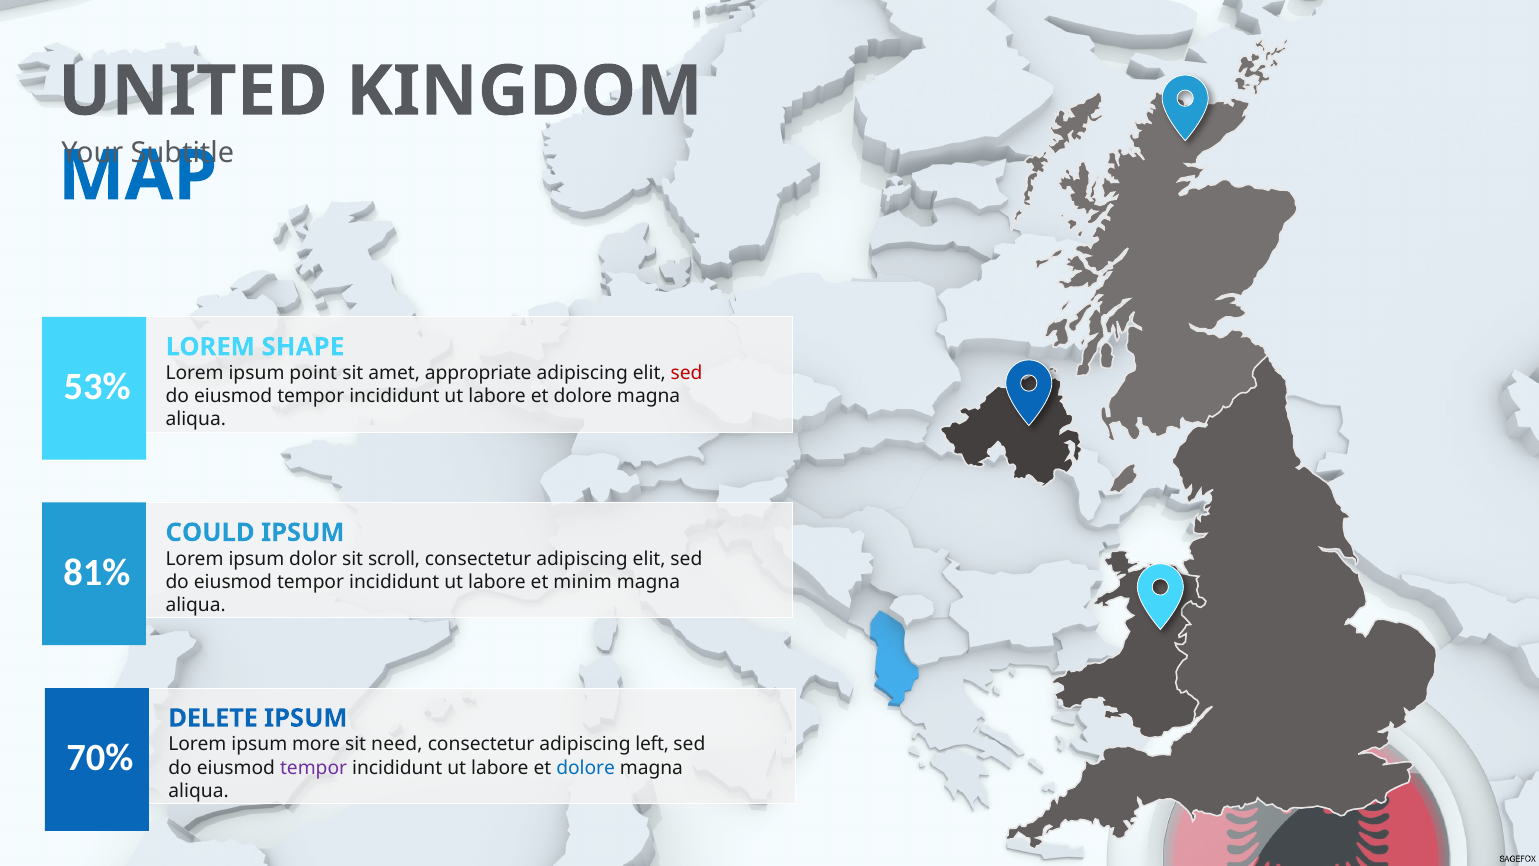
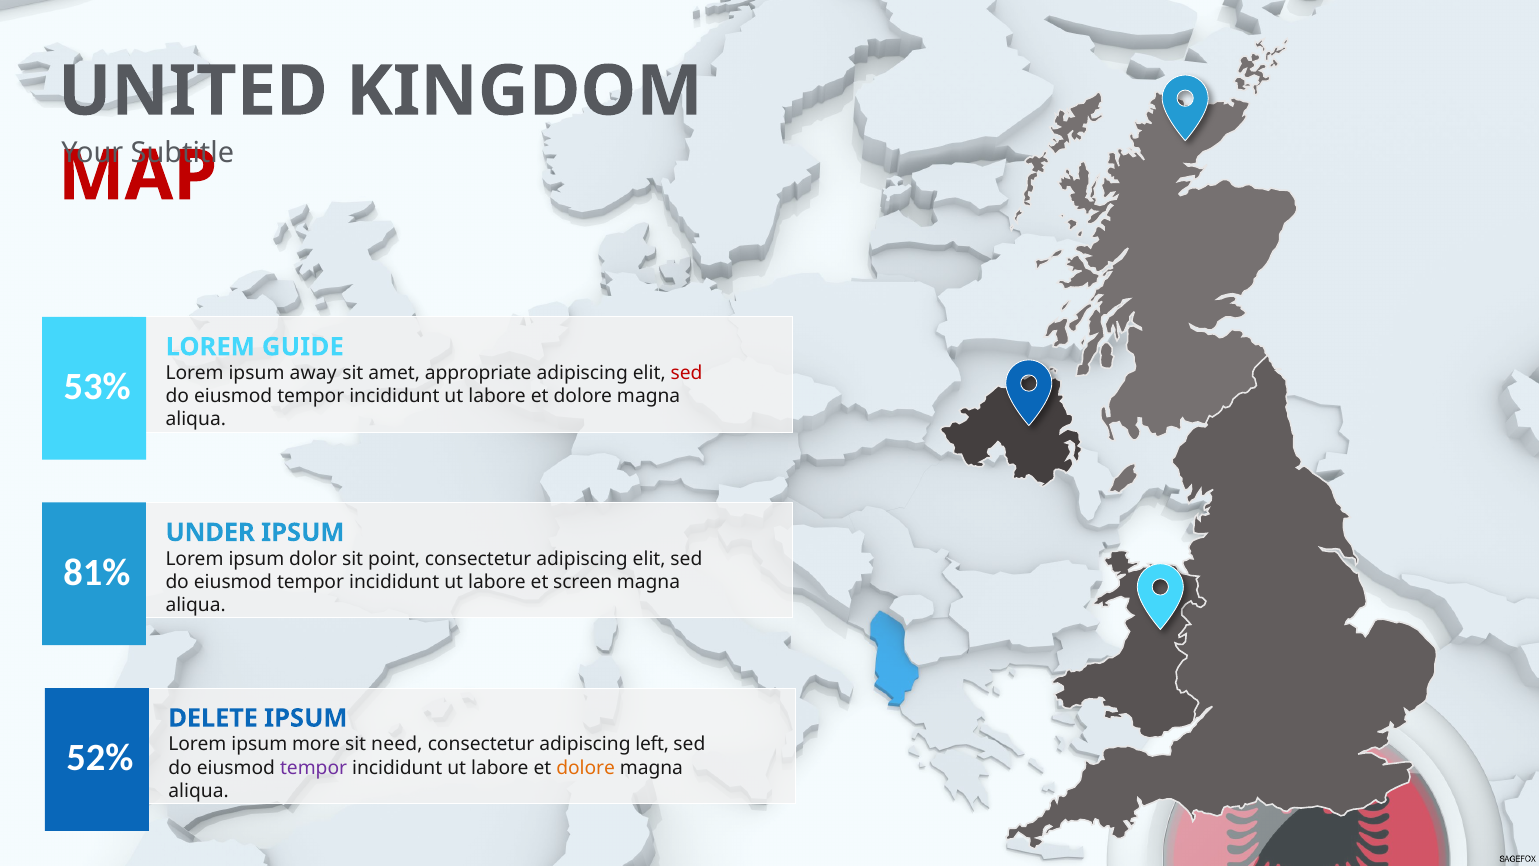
MAP colour: blue -> red (138, 176)
SHAPE: SHAPE -> GUIDE (303, 347)
point: point -> away (313, 373)
COULD: COULD -> UNDER (210, 532)
scroll: scroll -> point (394, 559)
minim: minim -> screen (583, 582)
70%: 70% -> 52% (100, 758)
dolore colour: blue -> orange (586, 767)
